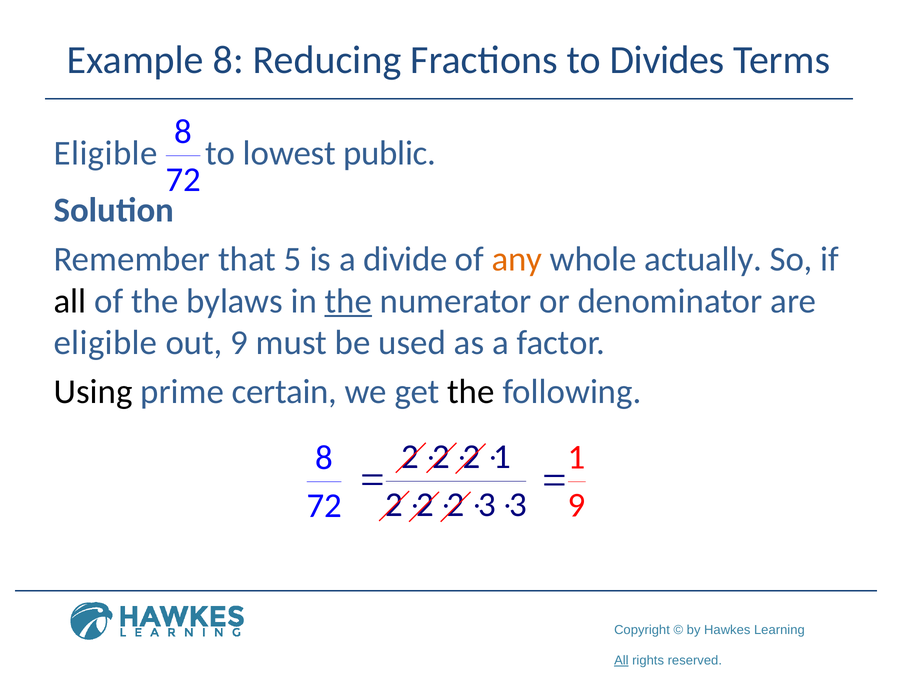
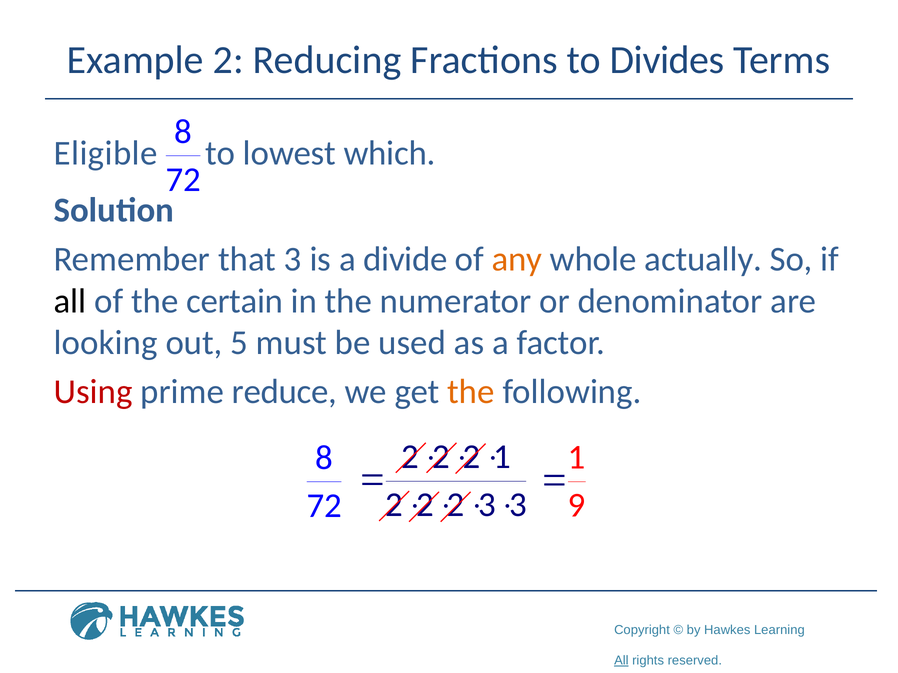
Example 8: 8 -> 2 (228, 60)
public: public -> which (390, 154)
that 5: 5 -> 3 (293, 259)
bylaws: bylaws -> certain (235, 301)
the underline: present -> none (348, 301)
eligible: eligible -> looking (106, 343)
out 9: 9 -> 5 (239, 343)
Using colour: black -> red (93, 392)
certain: certain -> reduce (284, 392)
the colour: black -> orange (471, 392)
